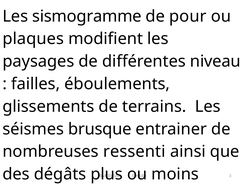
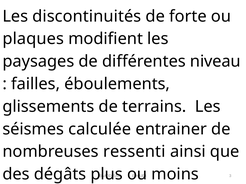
sismogramme: sismogramme -> discontinuités (87, 16)
pour: pour -> forte (188, 16)
brusque: brusque -> calculée (100, 129)
